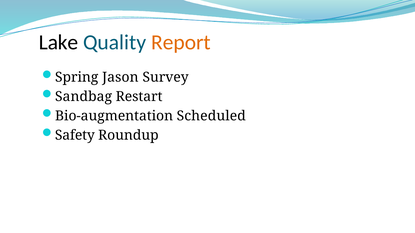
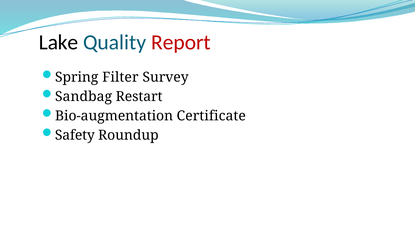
Report colour: orange -> red (181, 43)
Jason: Jason -> Filter (120, 77)
Scheduled: Scheduled -> Certificate (211, 116)
